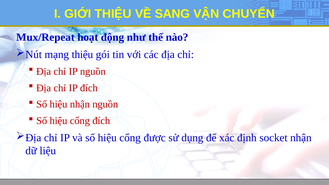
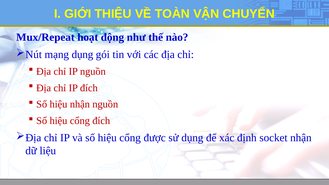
SANG: SANG -> TOÀN (172, 14)
mạng thiệu: thiệu -> dụng (82, 55)
